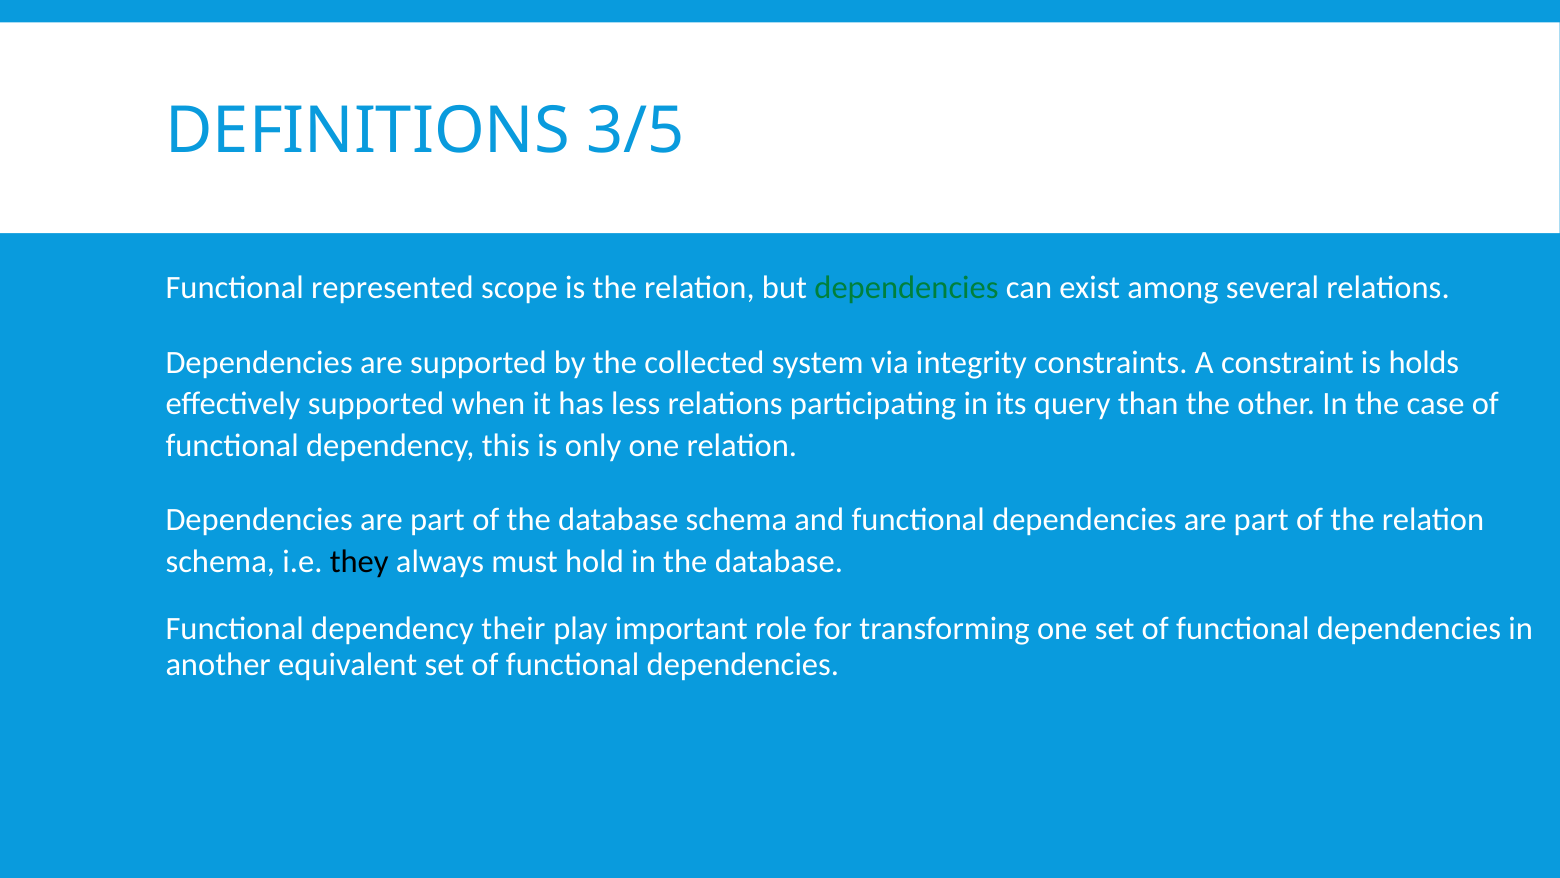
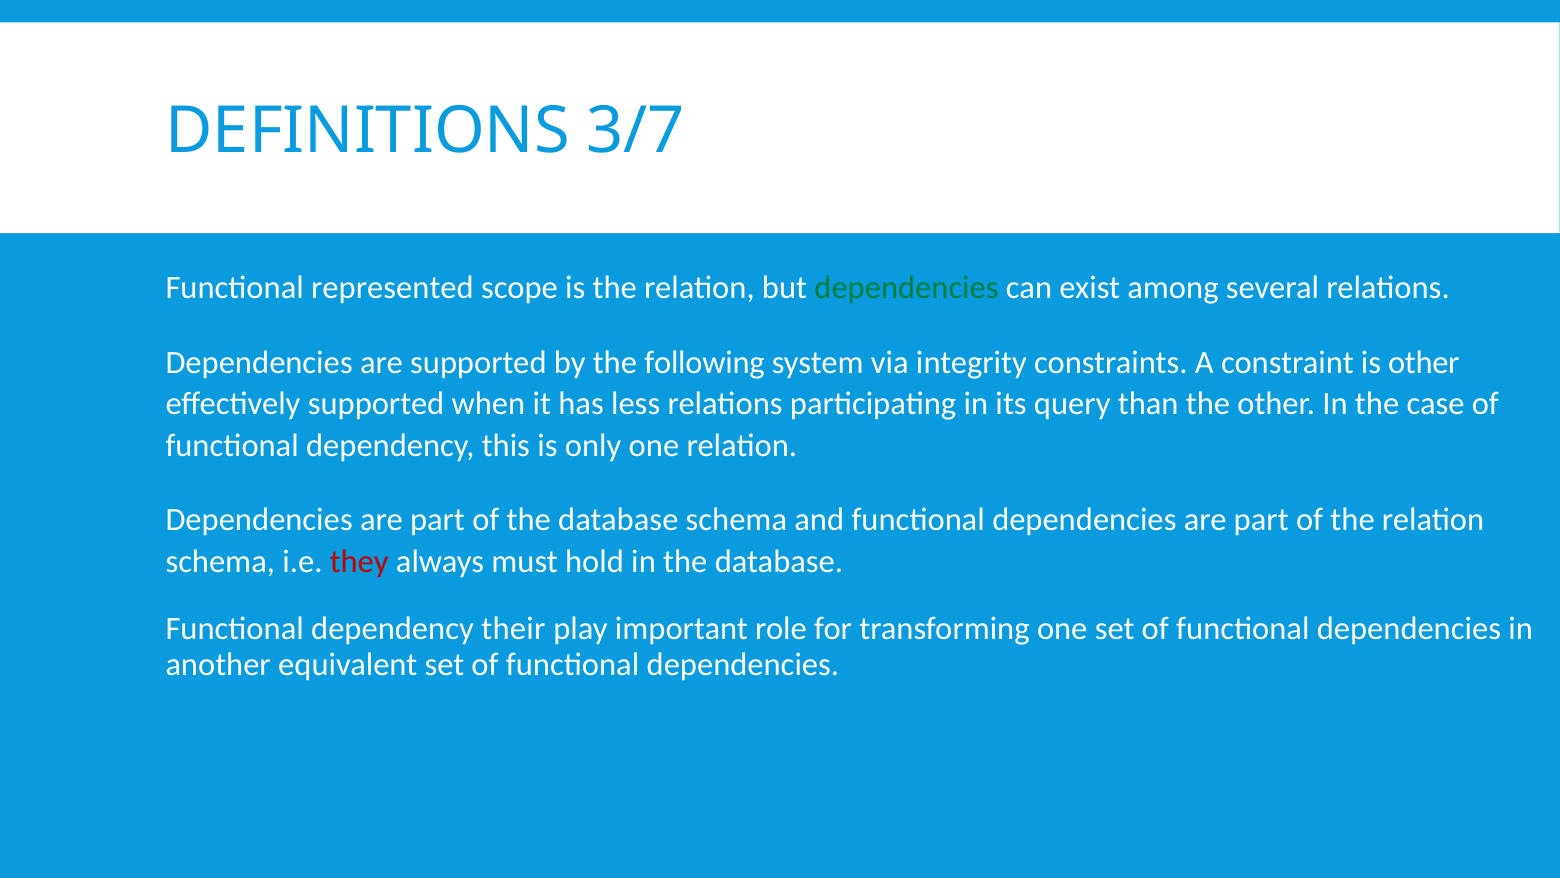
3/5: 3/5 -> 3/7 (636, 131)
collected: collected -> following (705, 362)
is holds: holds -> other (1424, 362)
they colour: black -> red (359, 562)
